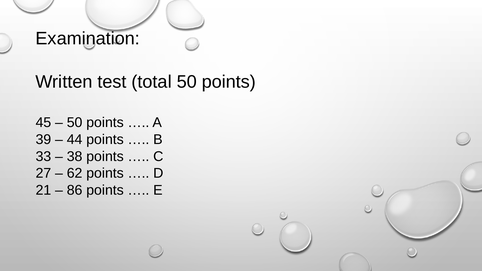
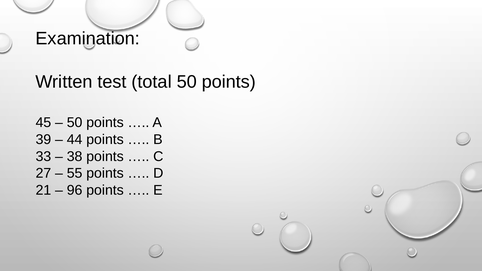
62: 62 -> 55 (75, 173)
86: 86 -> 96 (75, 190)
